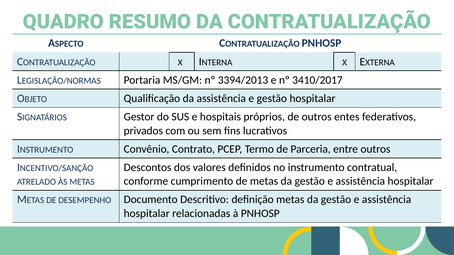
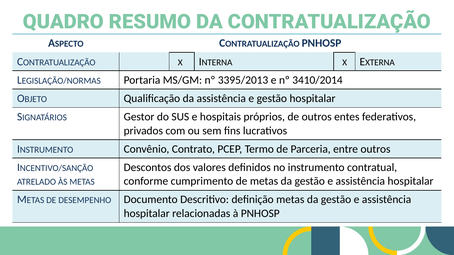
3394/2013: 3394/2013 -> 3395/2013 (243, 80)
3410/2017: 3410/2017 -> 3410/2014 (317, 80)
